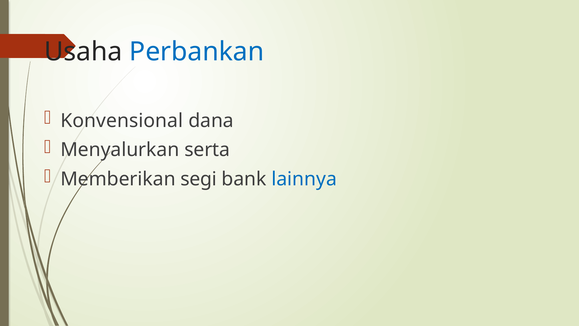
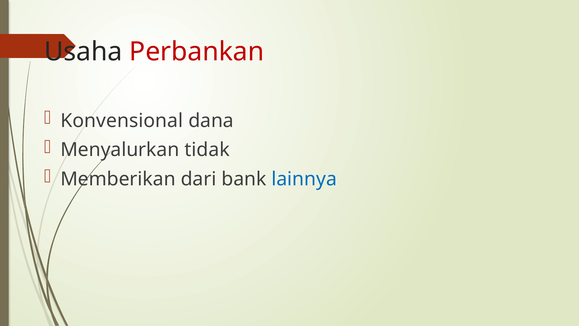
Perbankan colour: blue -> red (197, 52)
serta: serta -> tidak (207, 150)
segi: segi -> dari (199, 179)
